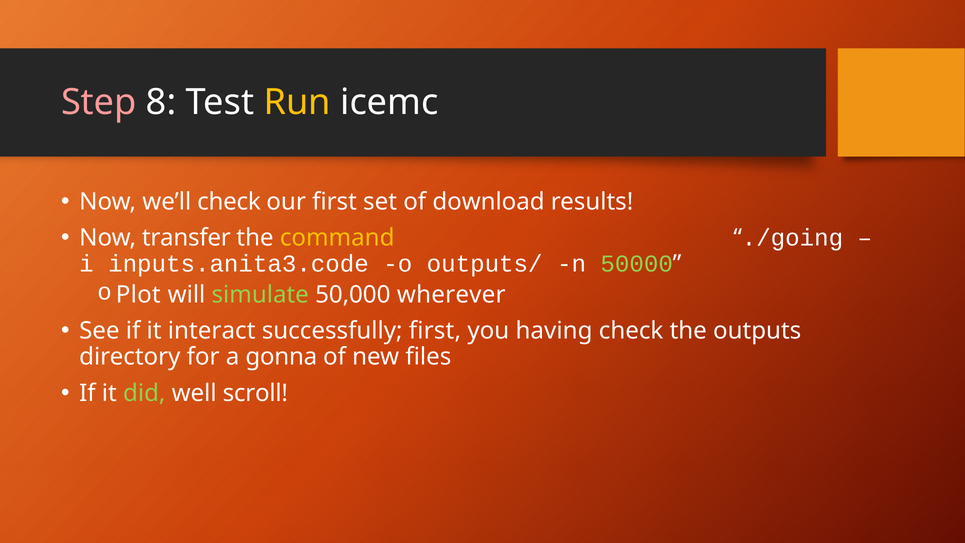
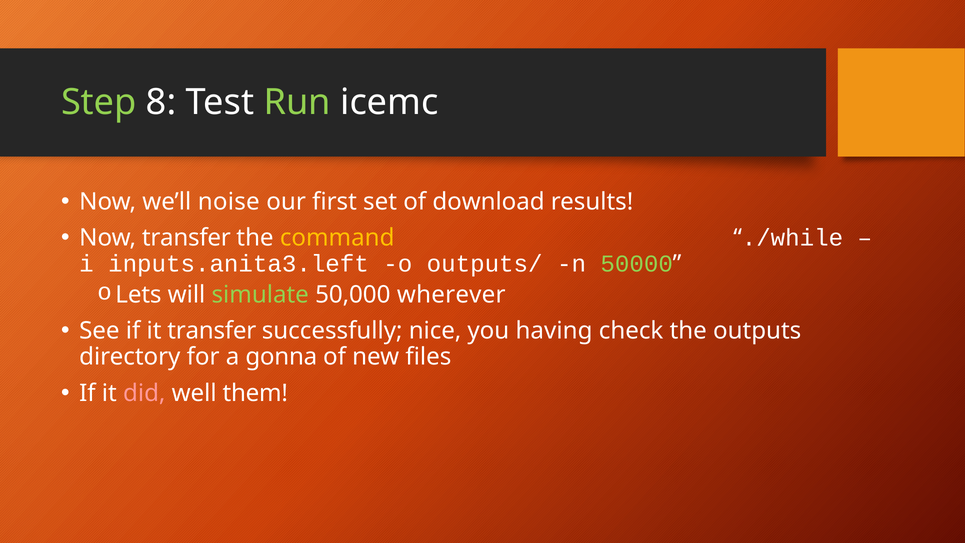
Step colour: pink -> light green (99, 102)
Run colour: yellow -> light green (297, 102)
we’ll check: check -> noise (229, 201)
./going: ./going -> ./while (792, 238)
inputs.anita3.code: inputs.anita3.code -> inputs.anita3.left (238, 264)
Plot: Plot -> Lets (138, 295)
it interact: interact -> transfer (212, 331)
successfully first: first -> nice (435, 331)
did colour: light green -> pink (144, 393)
scroll: scroll -> them (255, 393)
